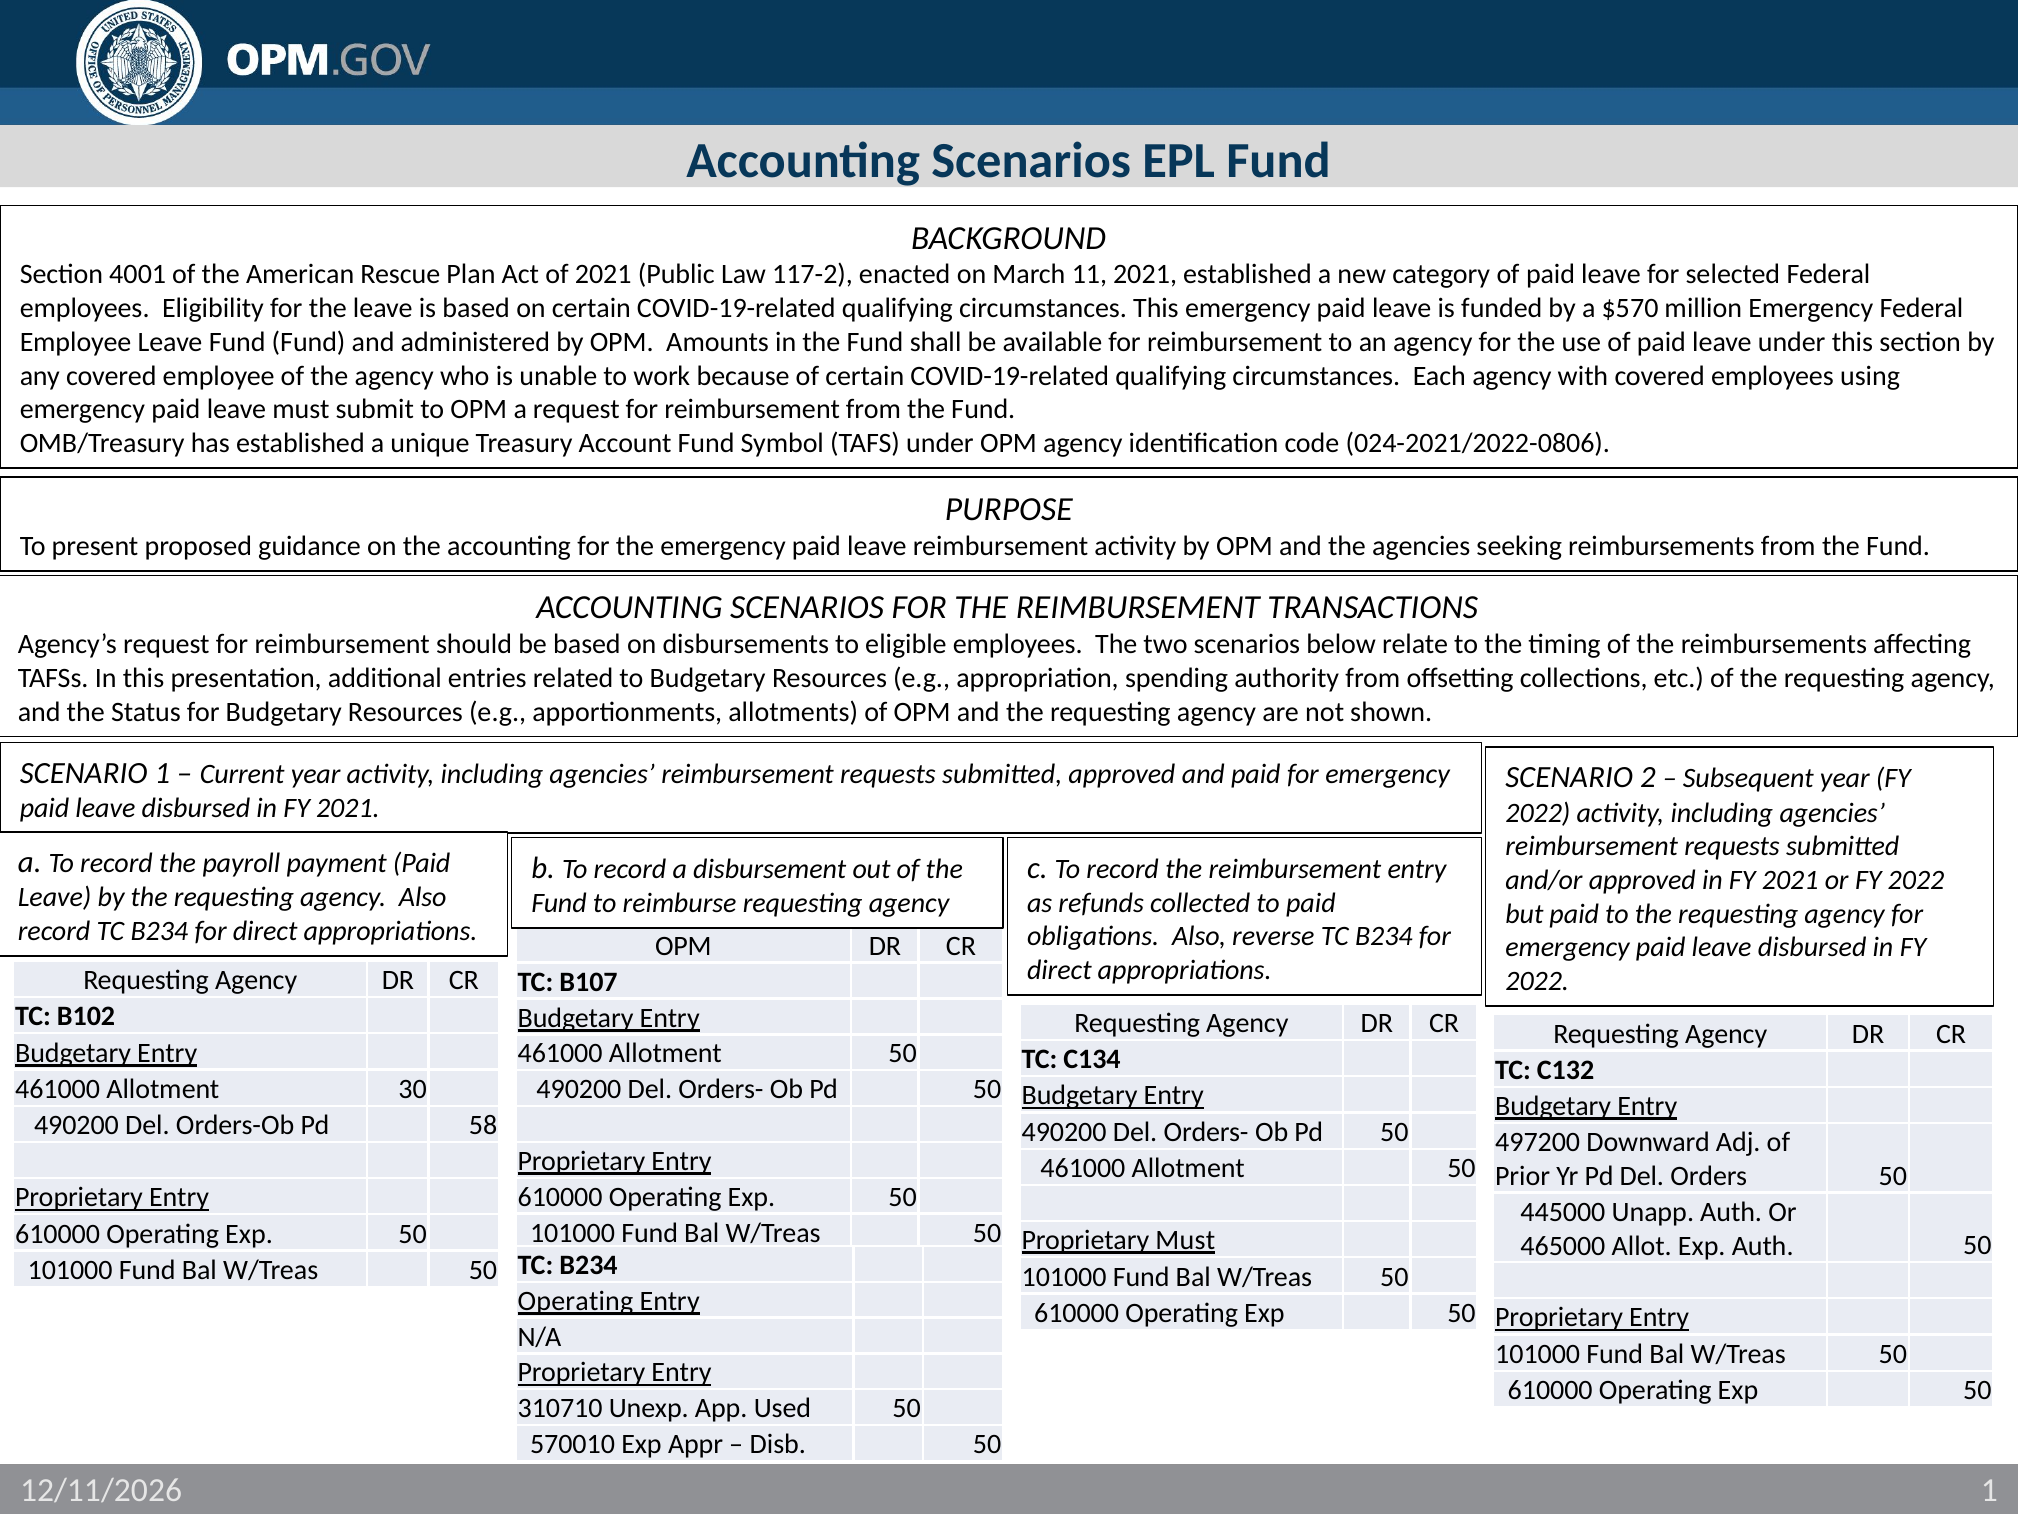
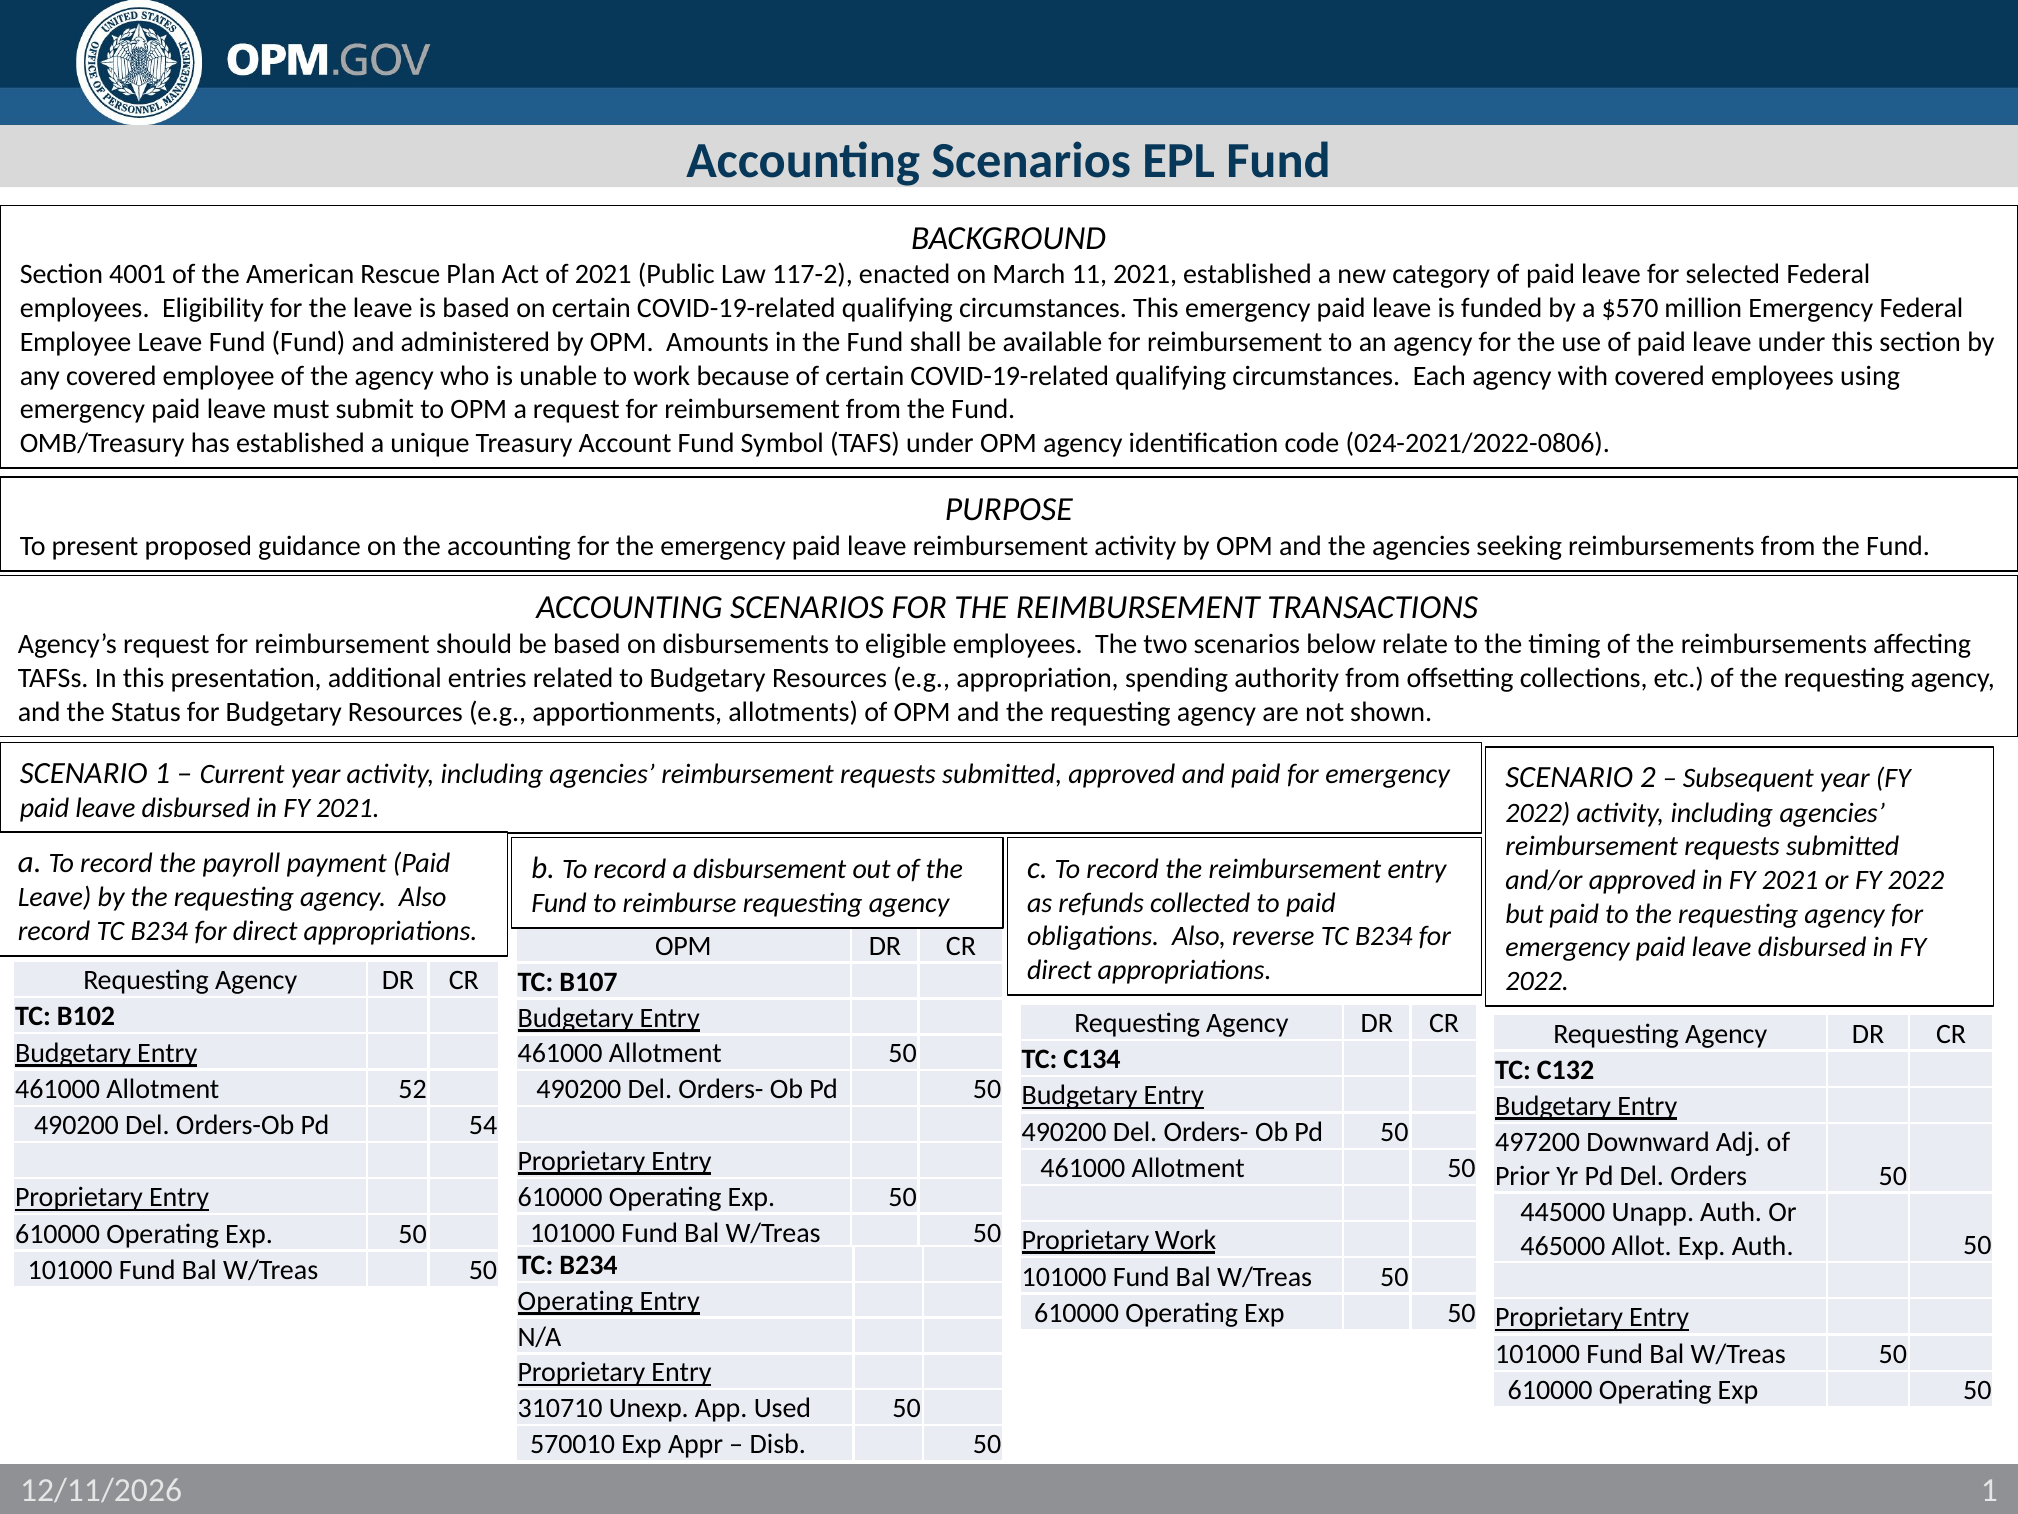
30: 30 -> 52 (413, 1089)
58: 58 -> 54 (483, 1125)
Proprietary Must: Must -> Work (1186, 1240)
